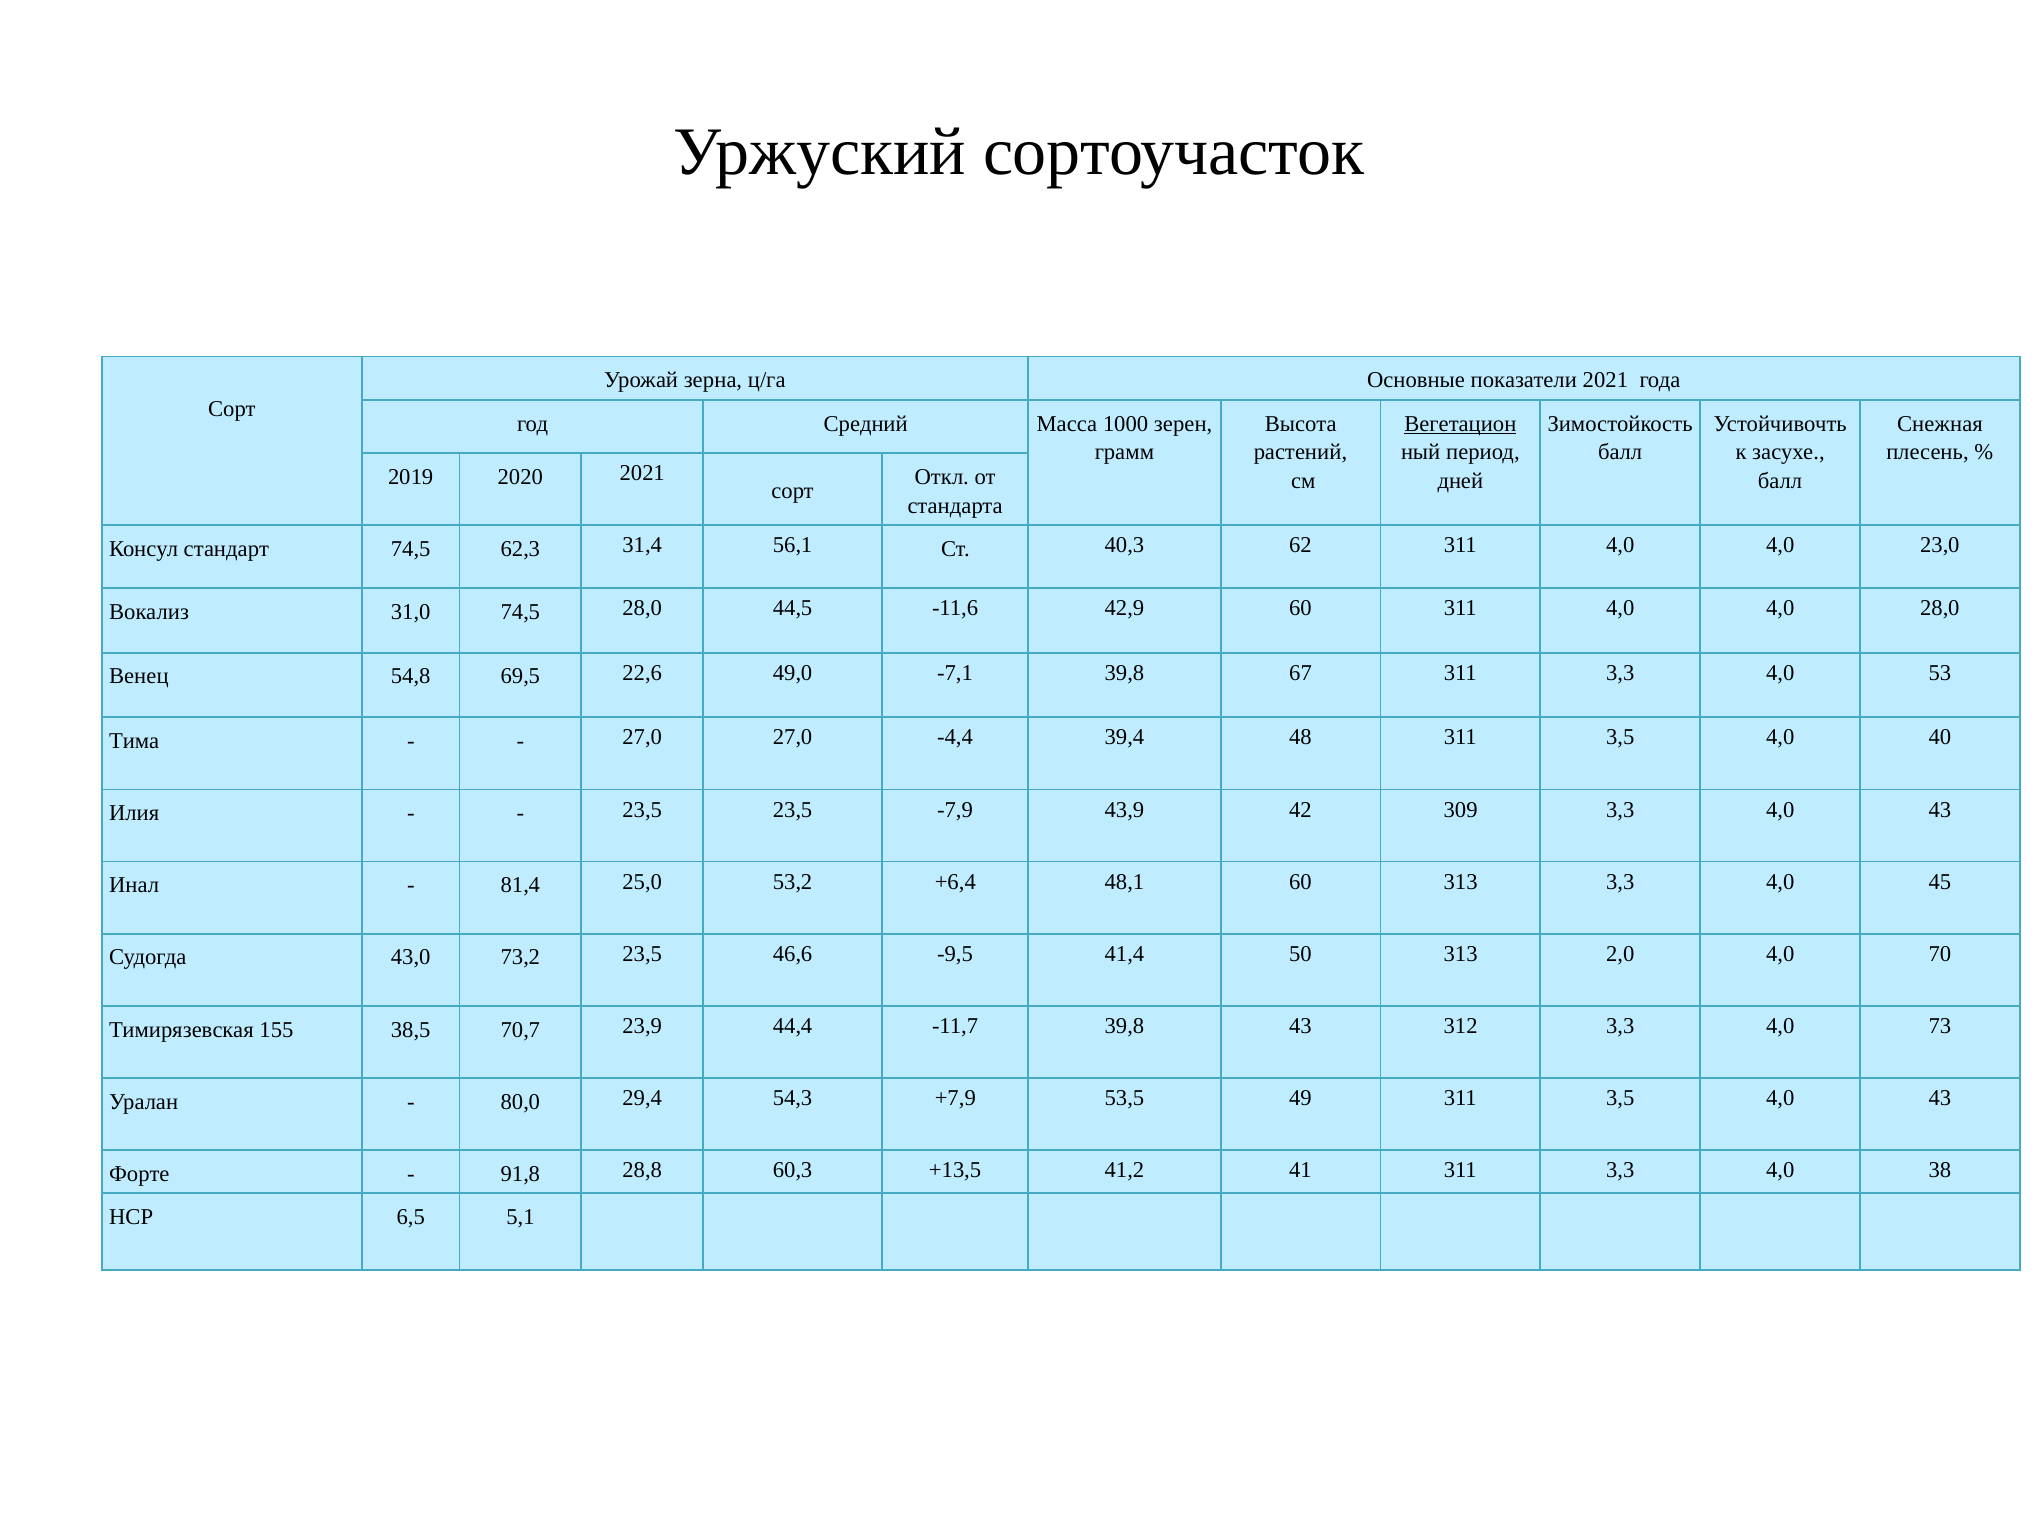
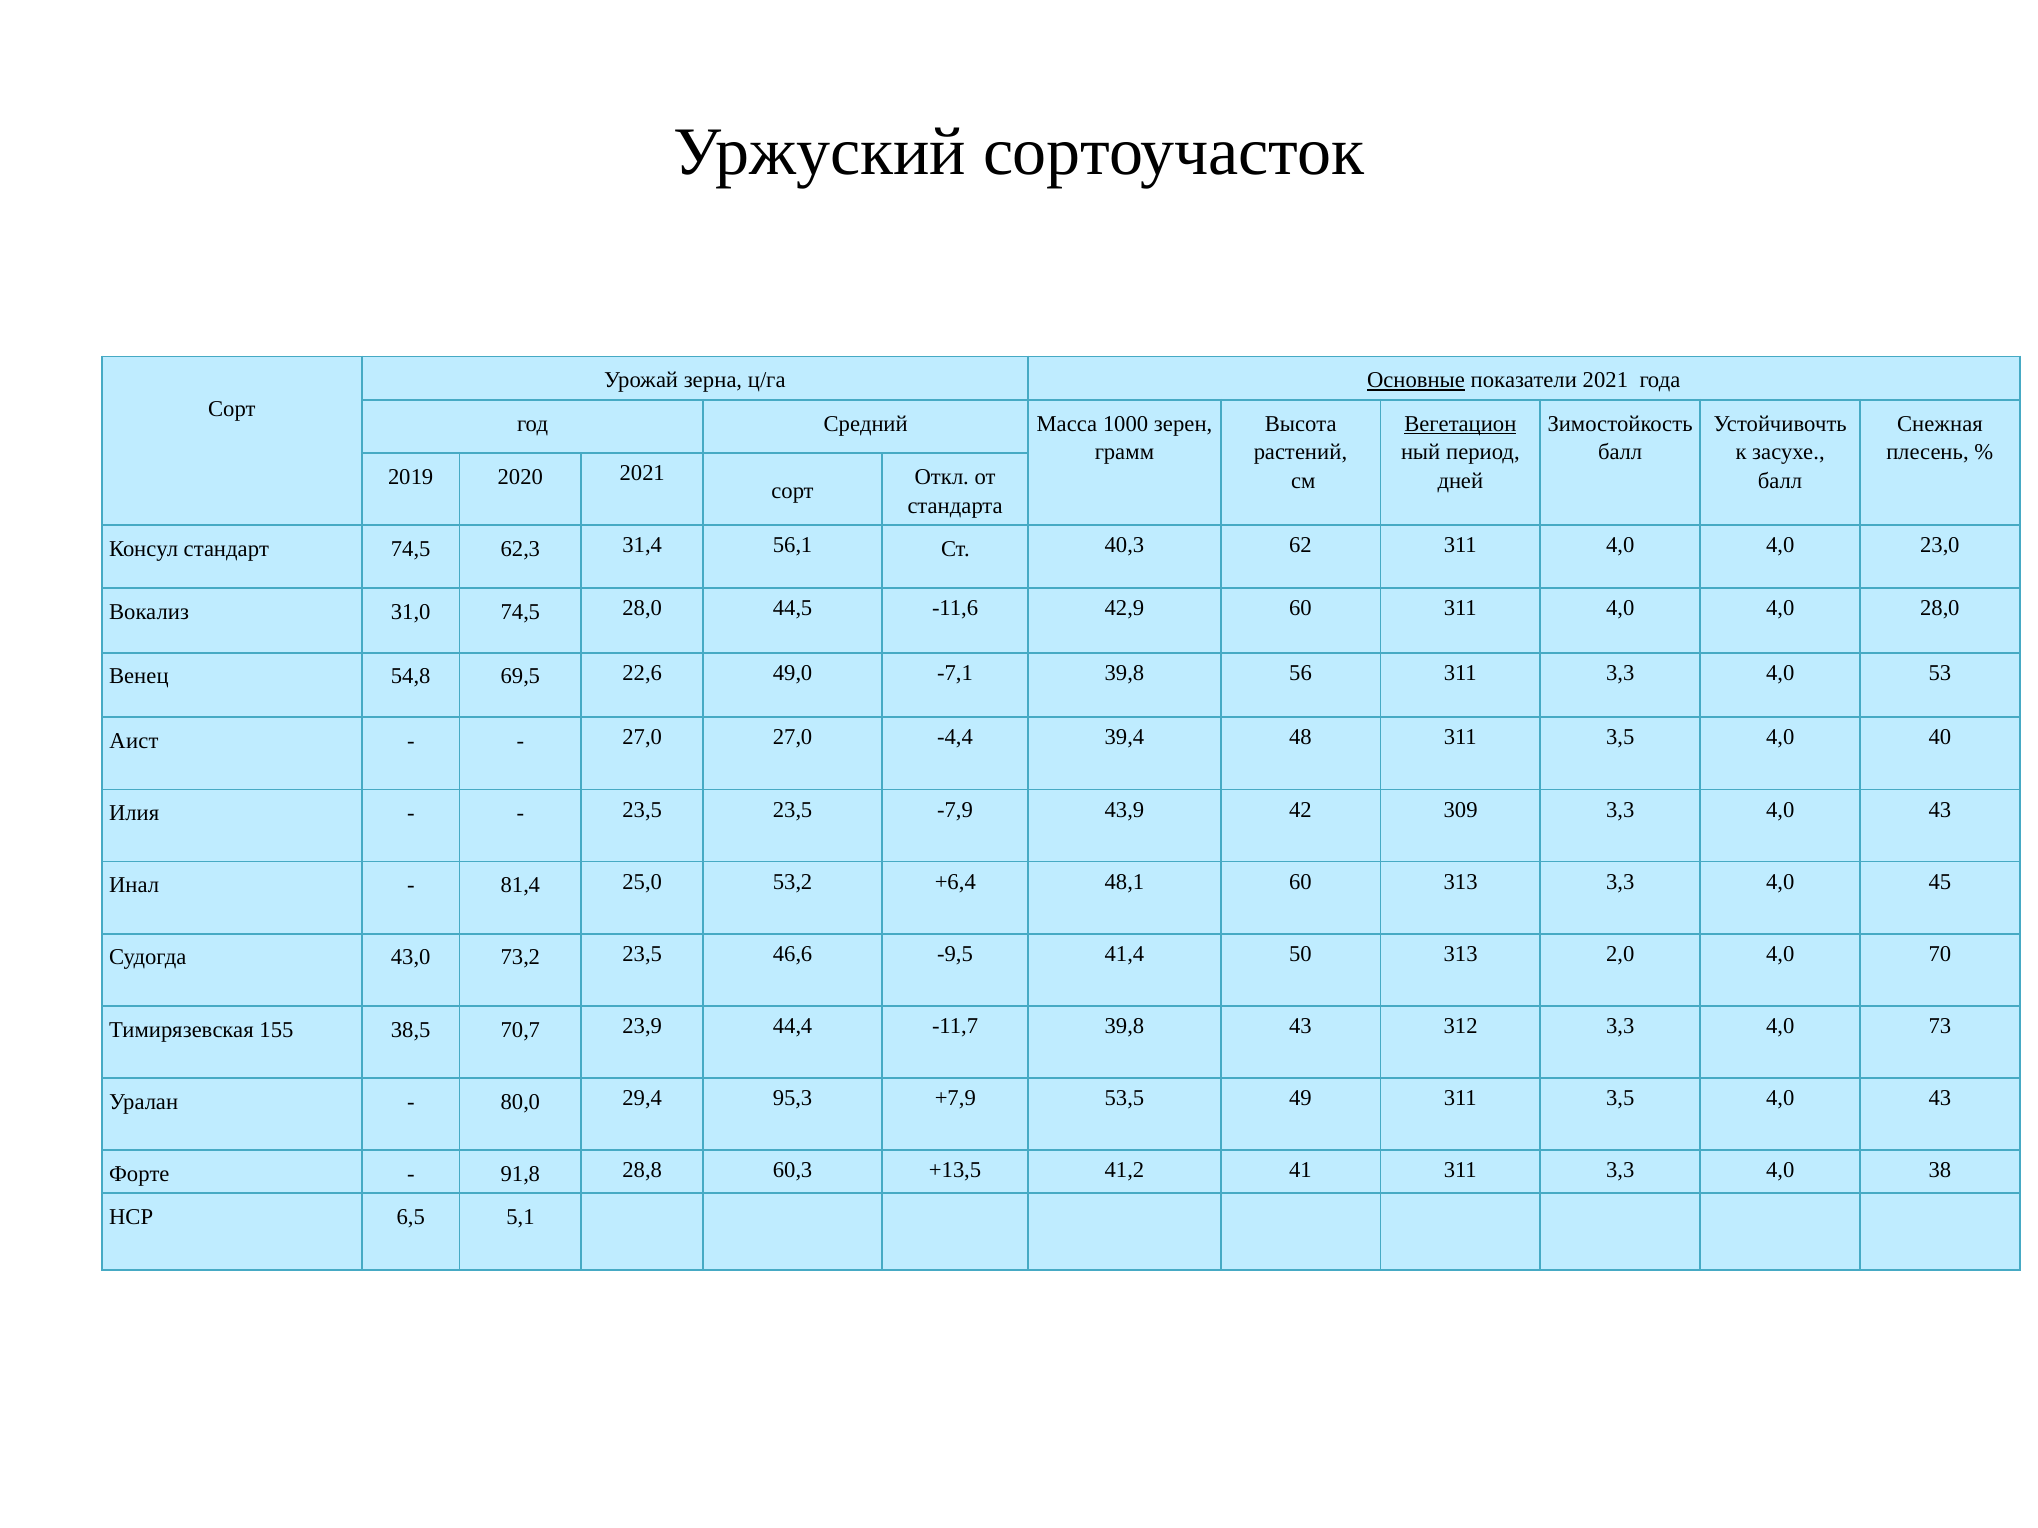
Основные underline: none -> present (1416, 380)
67: 67 -> 56 (1301, 673)
Тима: Тима -> Аист (134, 741)
54,3: 54,3 -> 95,3 (793, 1098)
